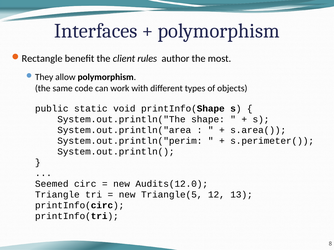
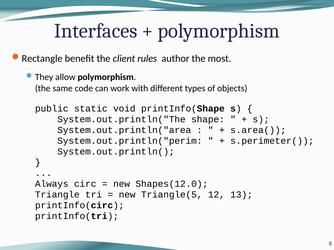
Seemed: Seemed -> Always (52, 184)
Audits(12.0: Audits(12.0 -> Shapes(12.0 (172, 184)
